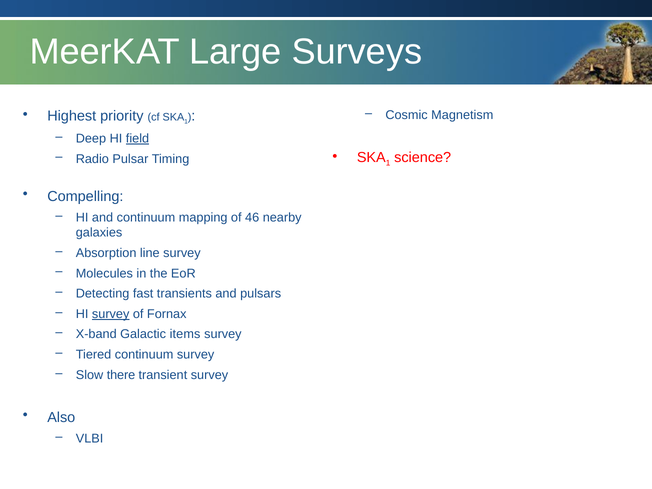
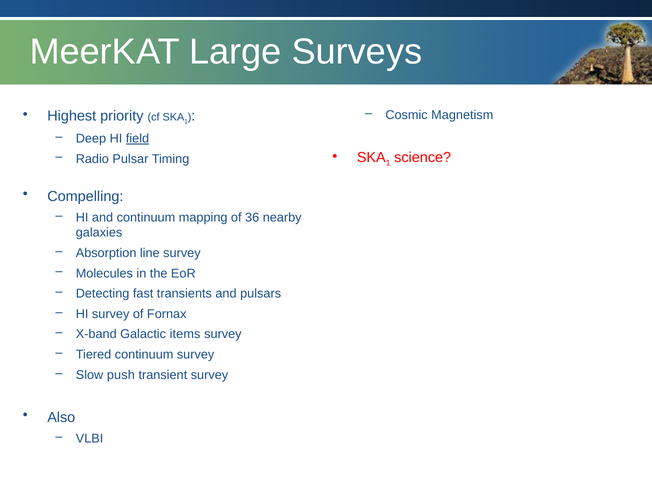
46: 46 -> 36 (252, 218)
survey underline: present -> none (111, 314)
there: there -> push (121, 375)
